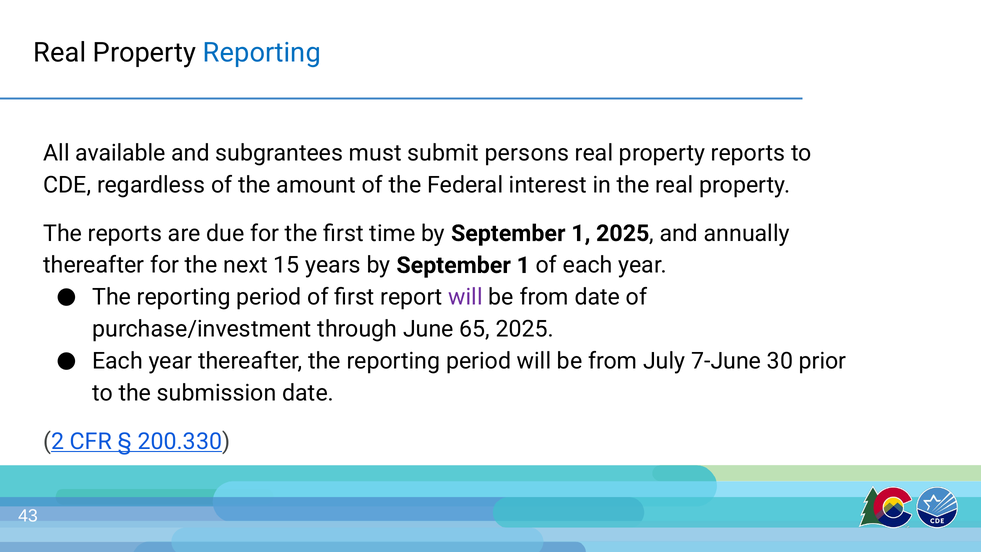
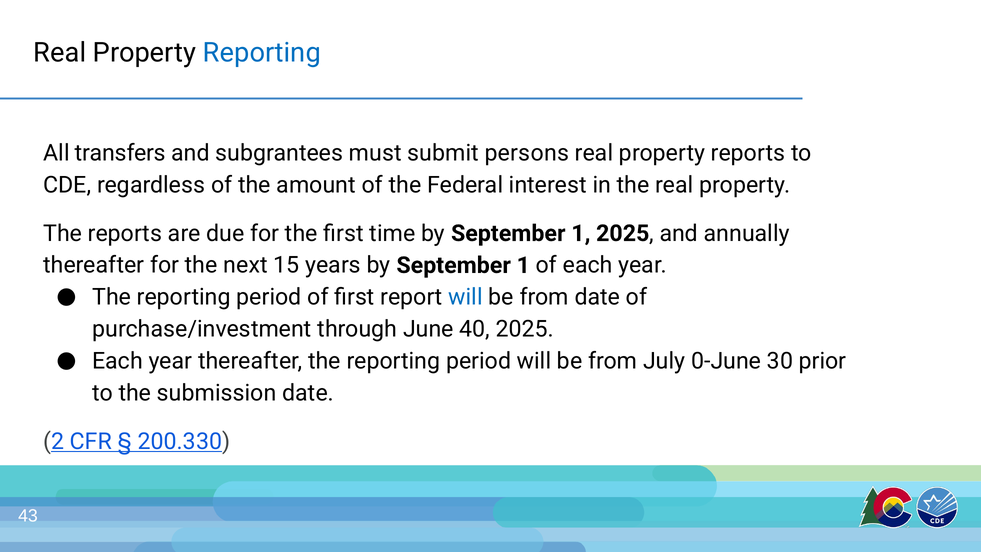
available: available -> transfers (120, 153)
will colour: purple -> blue (465, 297)
65: 65 -> 40 (475, 329)
7-June: 7-June -> 0-June (726, 361)
